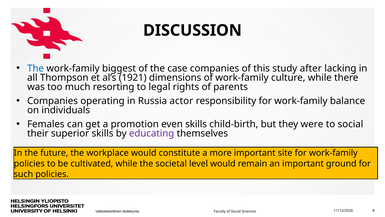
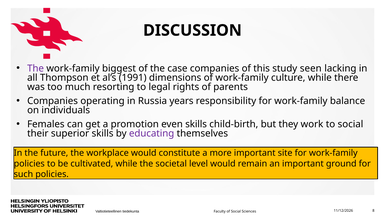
The colour: blue -> purple (36, 68)
after: after -> seen (311, 68)
1921: 1921 -> 1991 (133, 77)
actor: actor -> years (181, 101)
were: were -> work (312, 124)
